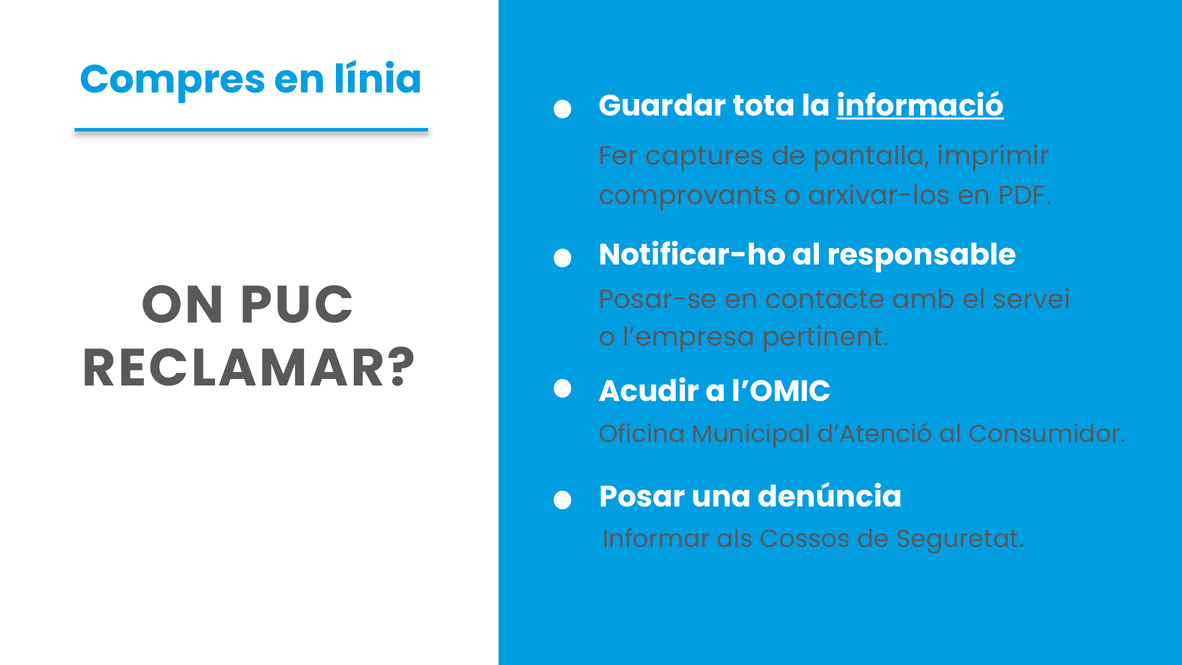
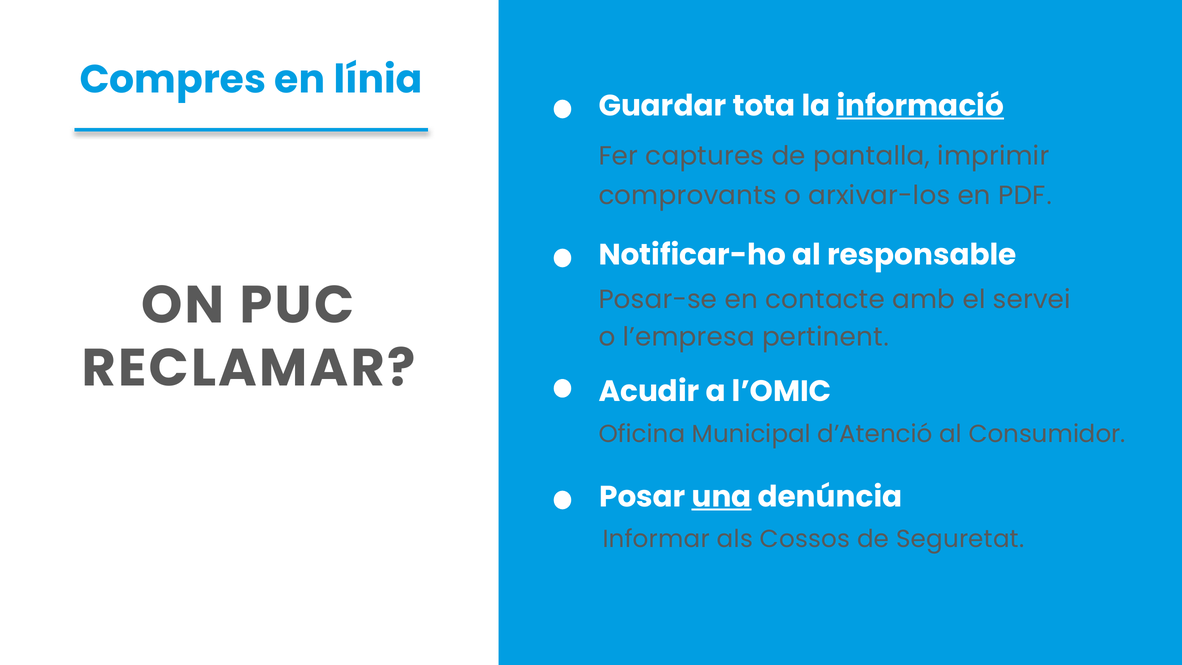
una underline: none -> present (722, 497)
